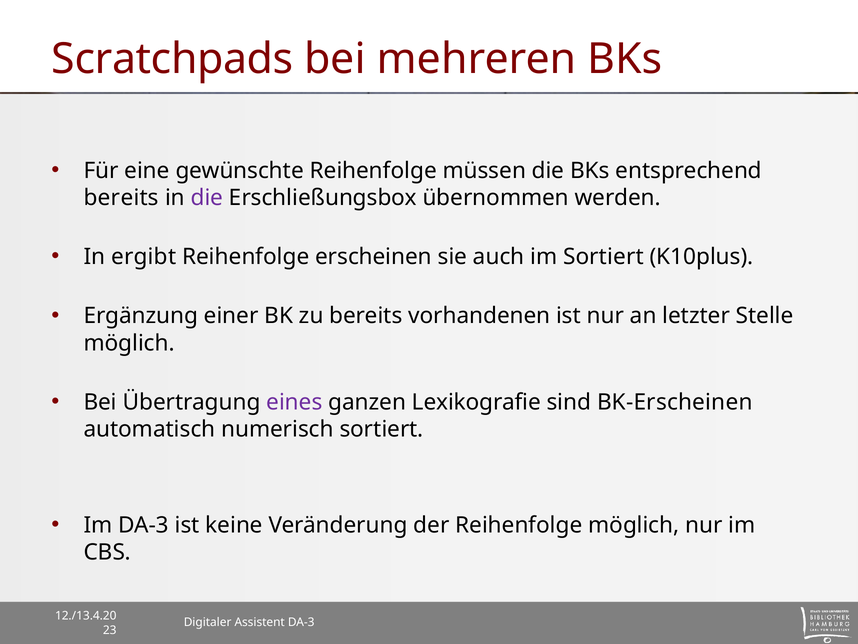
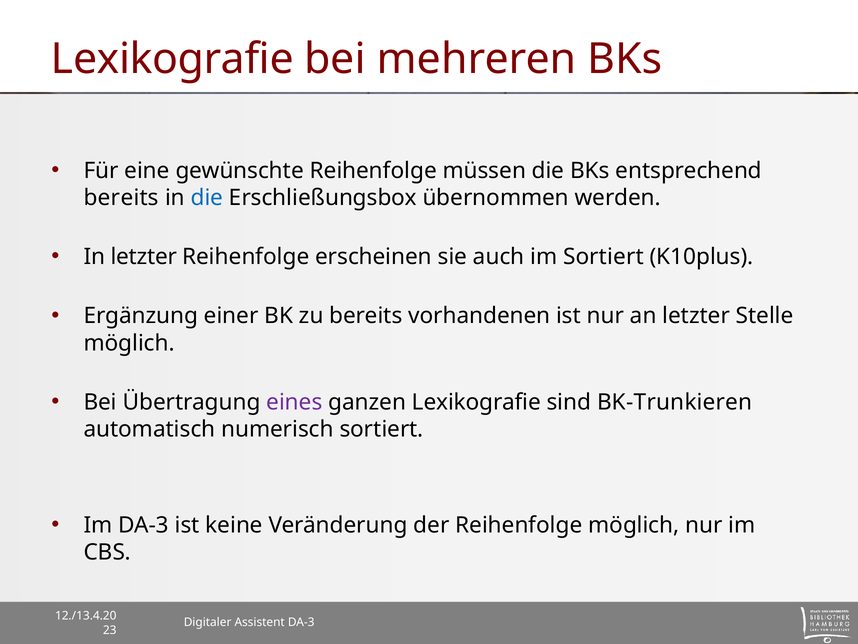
Scratchpads: Scratchpads -> Lexikografie (172, 59)
die colour: purple -> blue (207, 198)
In ergibt: ergibt -> letzter (144, 257)
BK-Erscheinen: BK-Erscheinen -> BK-Trunkieren (675, 402)
